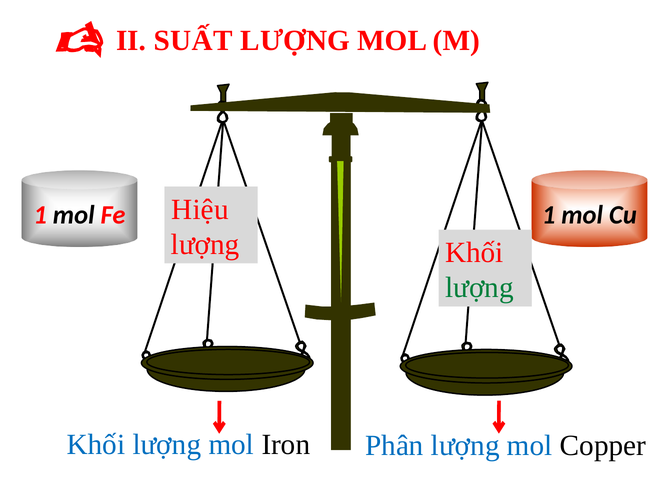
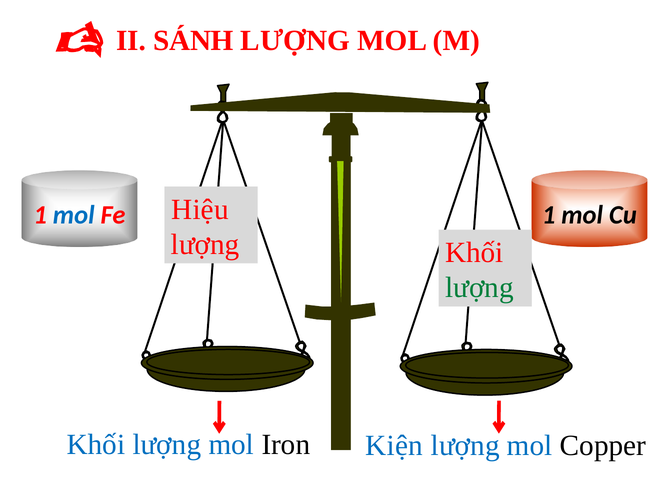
SUẤT: SUẤT -> SÁNH (193, 40)
mol colour: black -> blue (74, 215)
Phân: Phân -> Kiện (394, 445)
